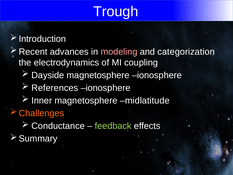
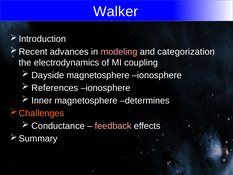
Trough: Trough -> Walker (116, 11)
midlatitude: midlatitude -> determines (145, 100)
feedback colour: light green -> pink (113, 126)
